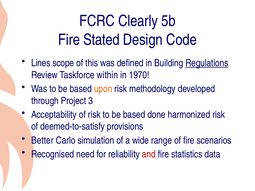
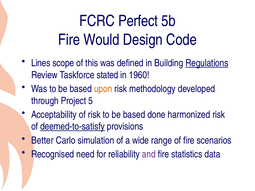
Clearly: Clearly -> Perfect (138, 21)
Stated: Stated -> Would (101, 40)
within: within -> stated (107, 75)
1970: 1970 -> 1960 (139, 75)
3: 3 -> 5 (91, 101)
deemed-to-satisfy underline: none -> present (72, 127)
and colour: red -> purple (149, 154)
